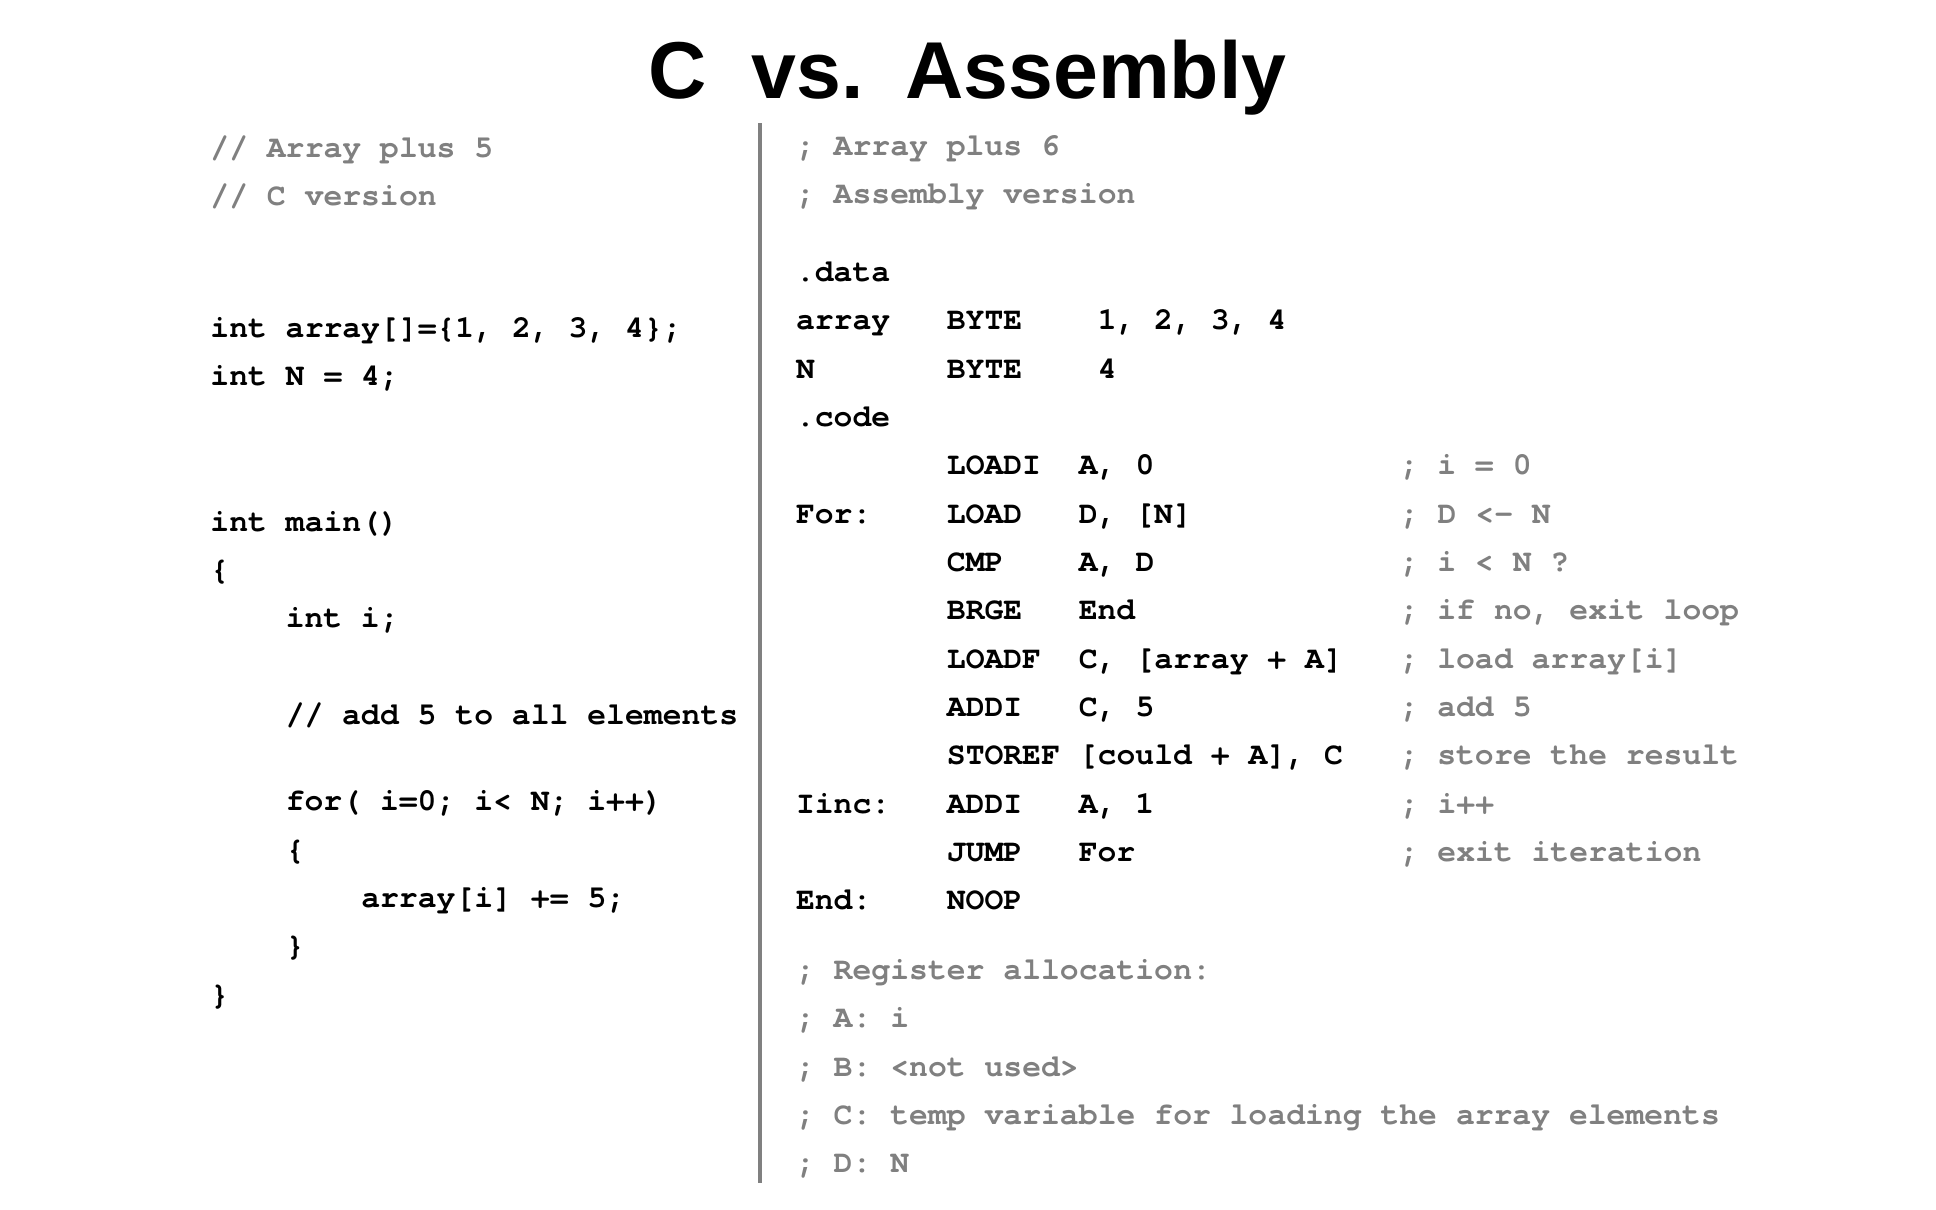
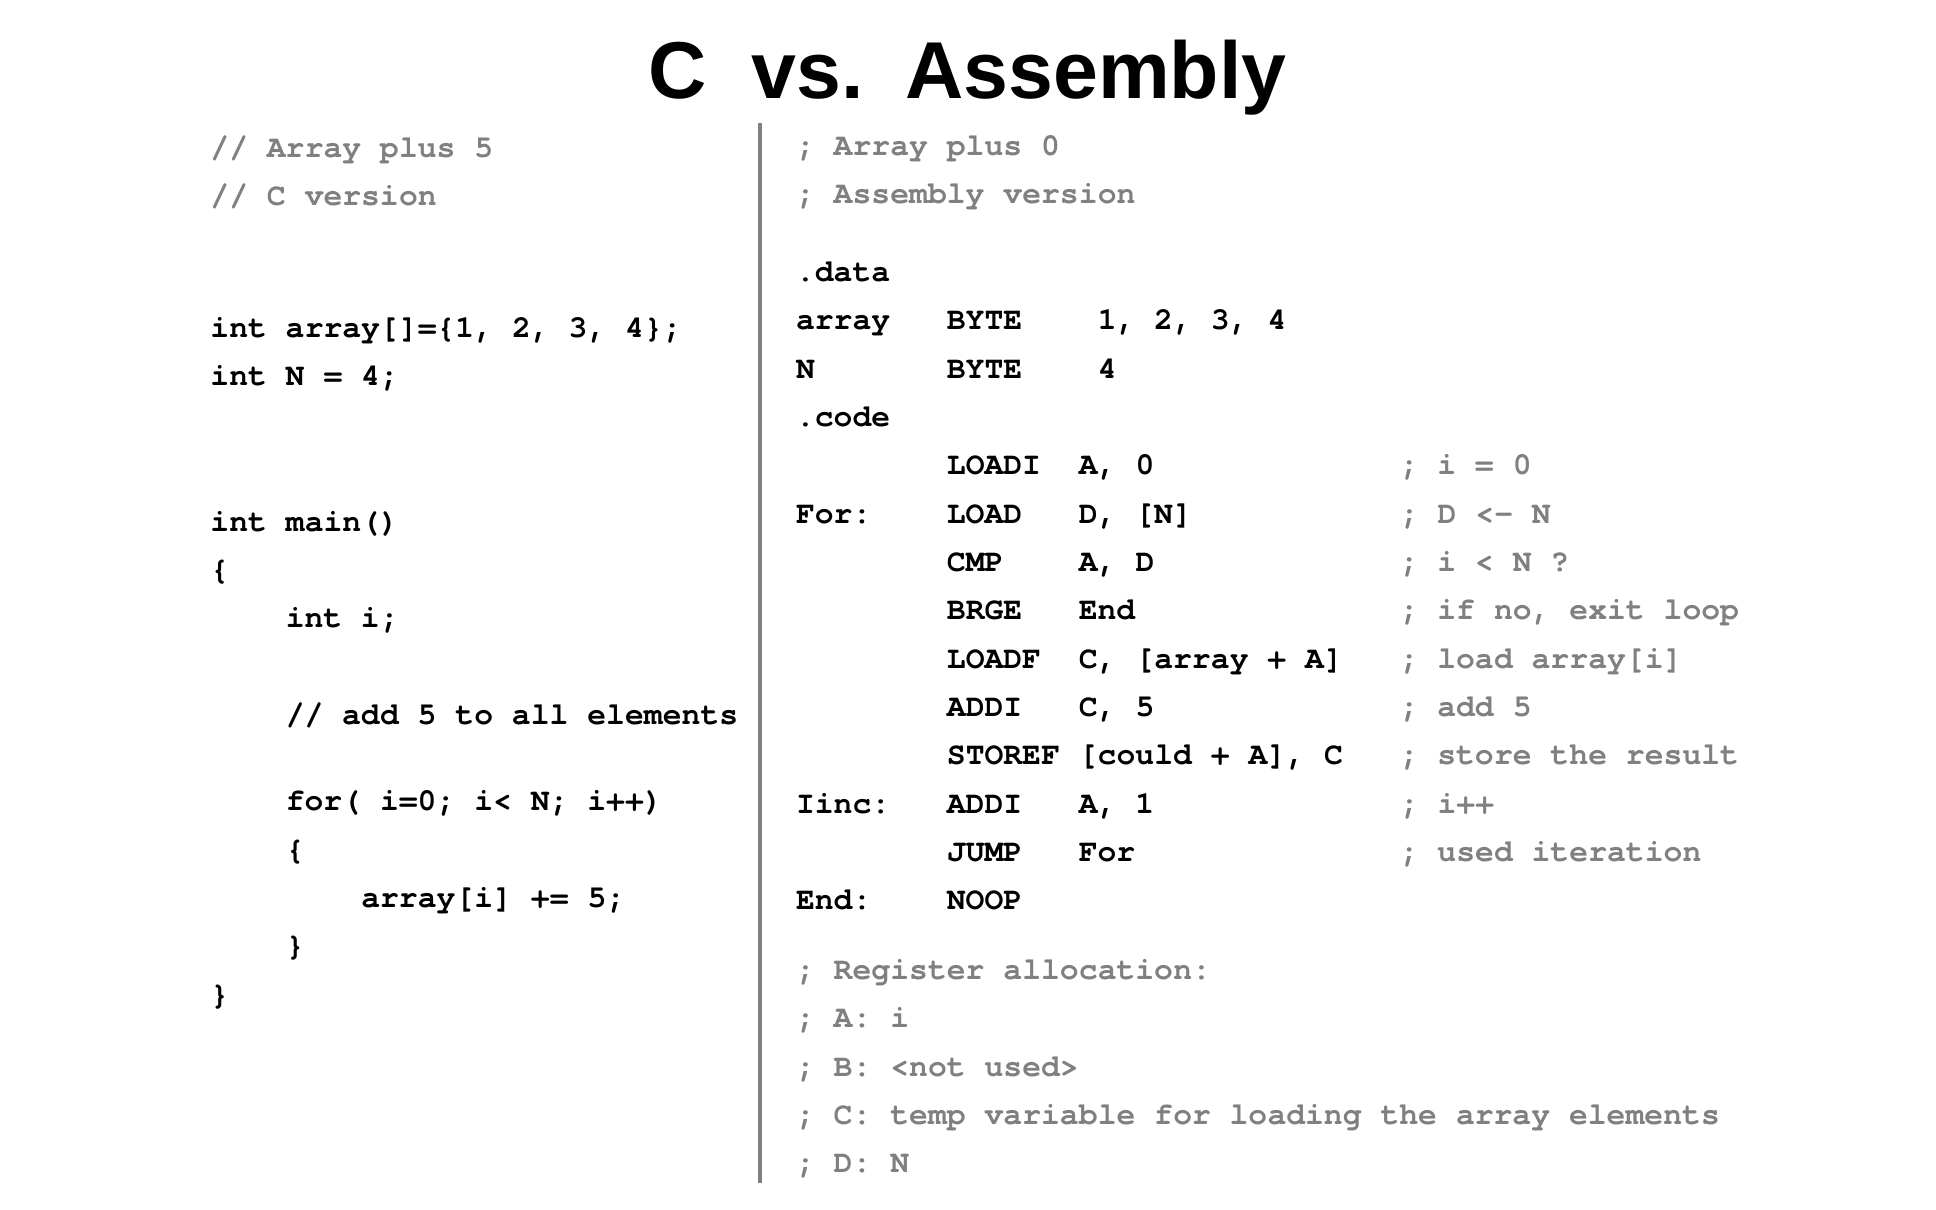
plus 6: 6 -> 0 (1051, 145)
exit: exit -> used (1475, 851)
